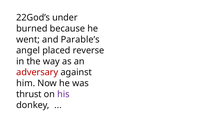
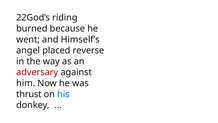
under: under -> riding (65, 18)
Parable’s: Parable’s -> Himself’s (80, 39)
his colour: purple -> blue (63, 94)
